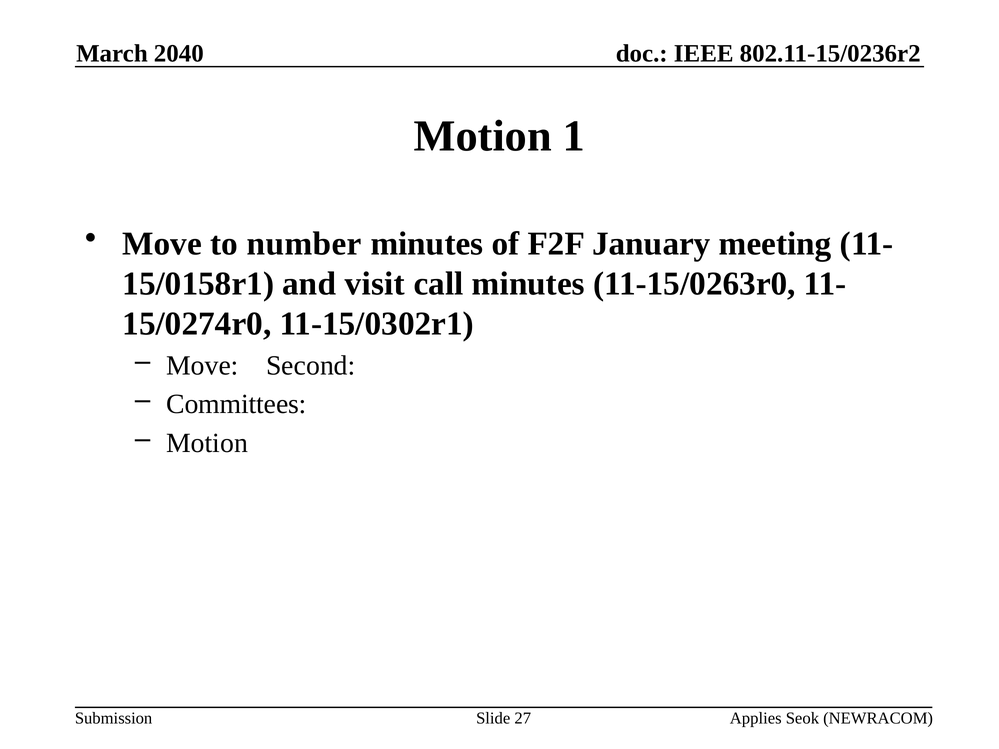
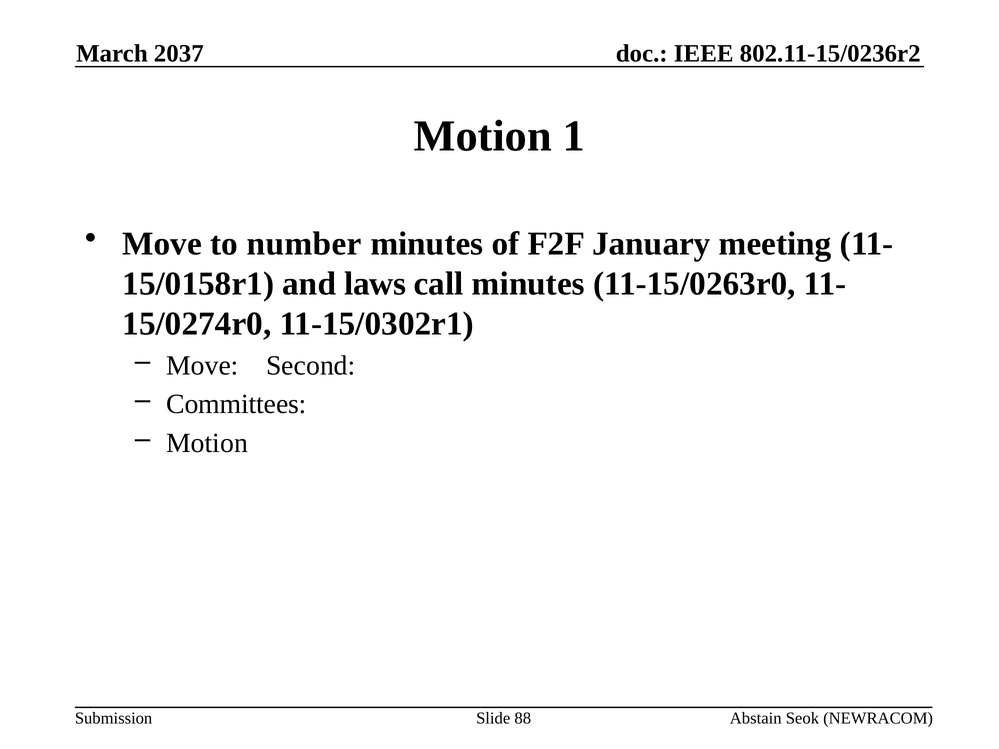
2040: 2040 -> 2037 (179, 53)
visit: visit -> laws (375, 284)
27: 27 -> 88 (523, 719)
Applies: Applies -> Abstain (756, 719)
